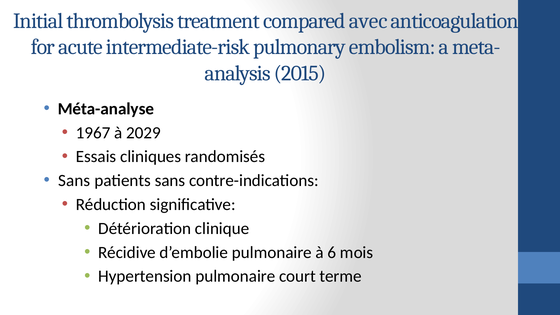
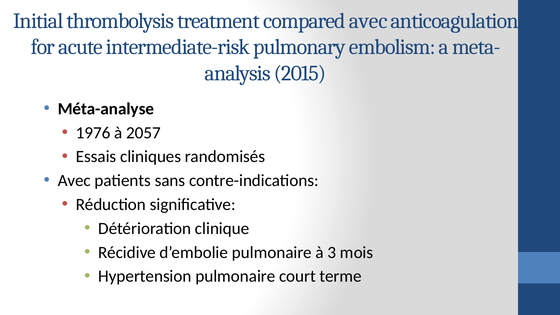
1967: 1967 -> 1976 (93, 133)
2029: 2029 -> 2057 (144, 133)
Sans: Sans -> Avec (74, 181)
6: 6 -> 3 (332, 252)
